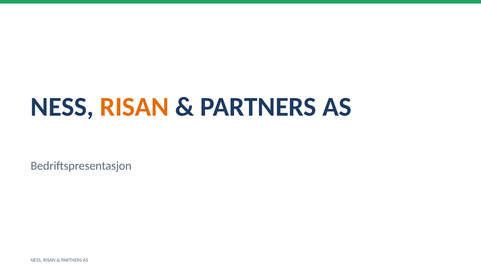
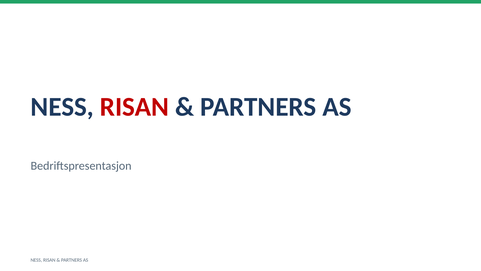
RISAN colour: orange -> red (134, 107)
